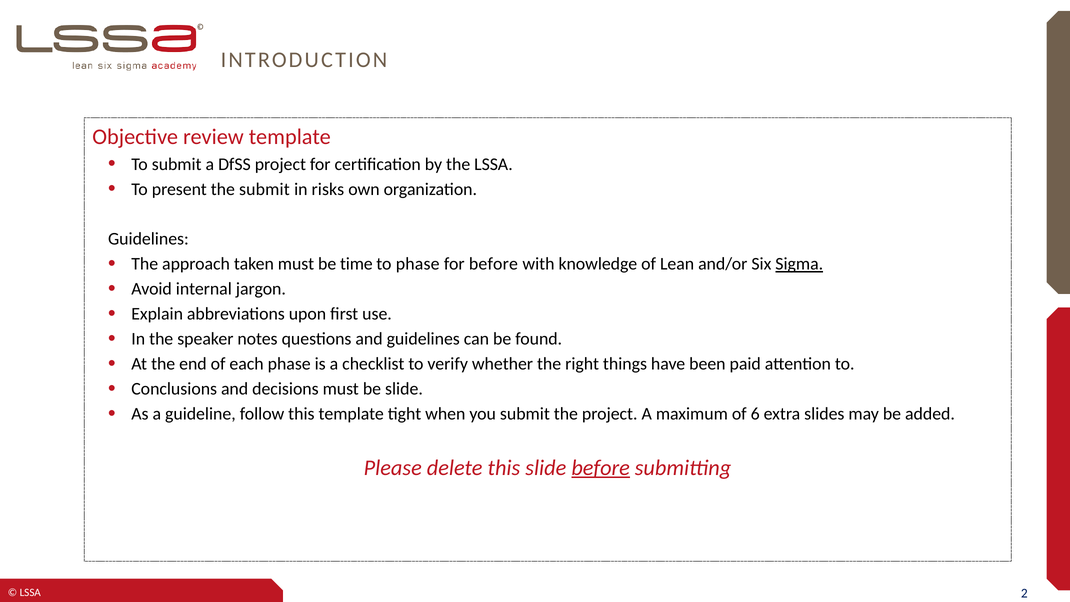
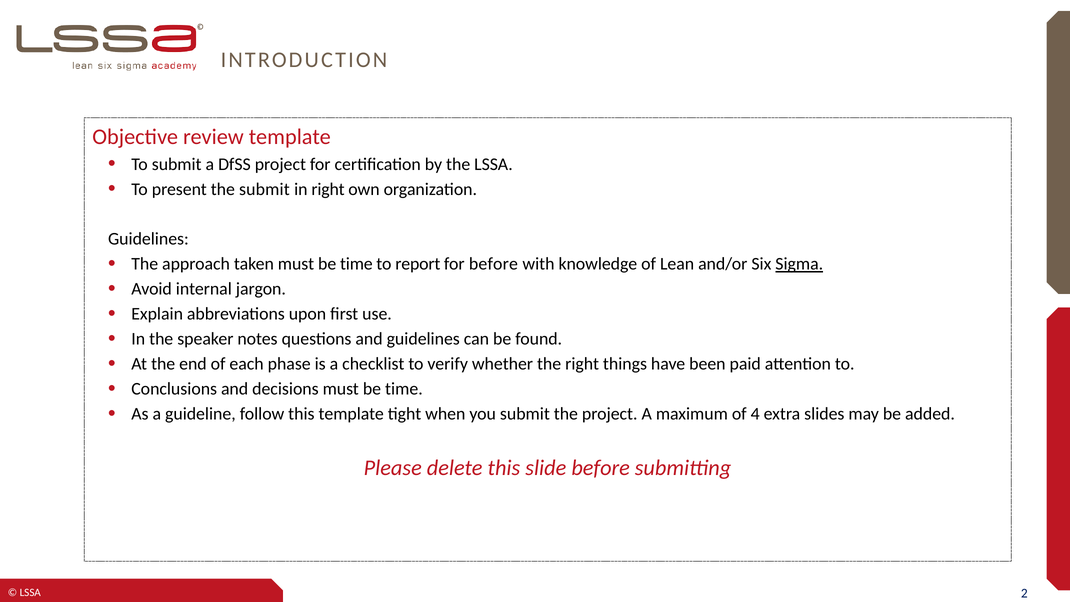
in risks: risks -> right (328, 189)
to phase: phase -> report (418, 264)
decisions must be slide: slide -> time (404, 389)
6: 6 -> 4 (755, 414)
before underline: present -> none (601, 468)
